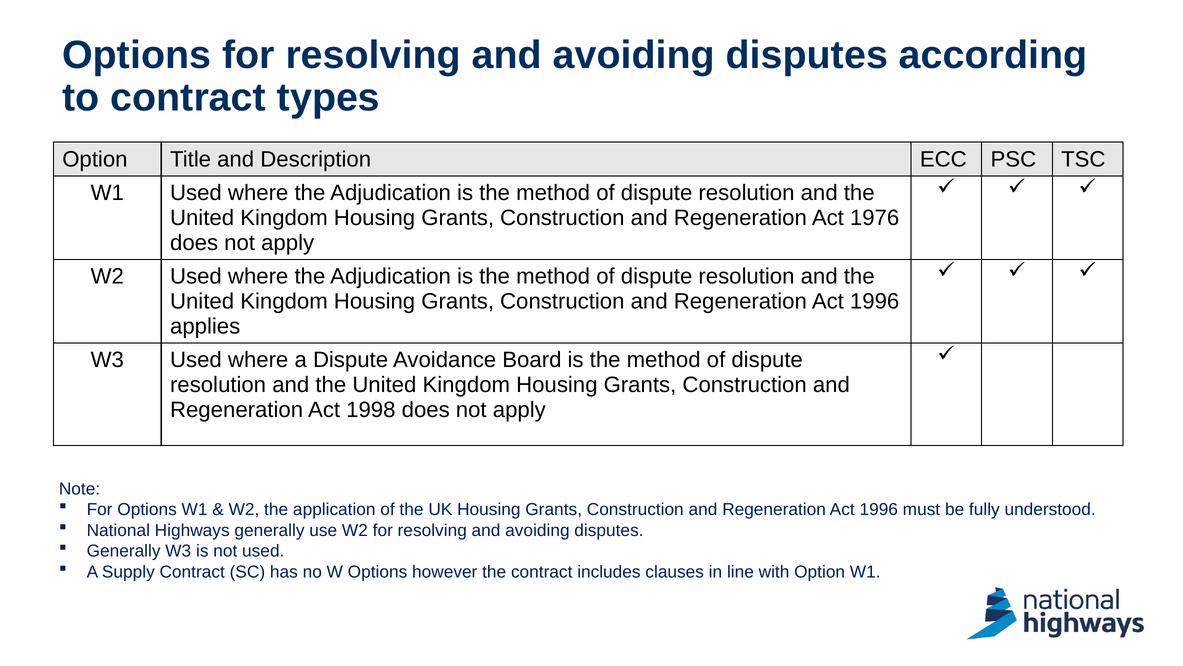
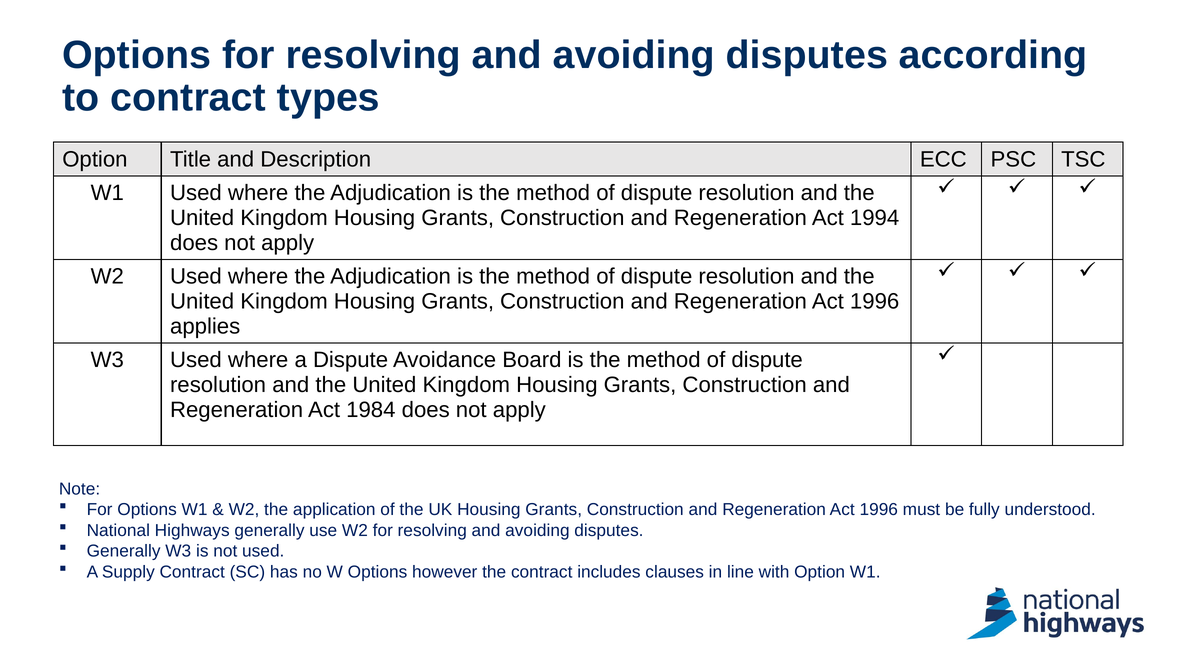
1976: 1976 -> 1994 (875, 218)
1998: 1998 -> 1984 (371, 409)
